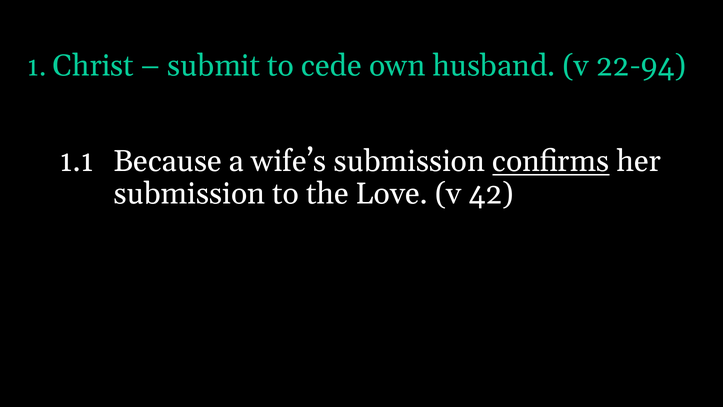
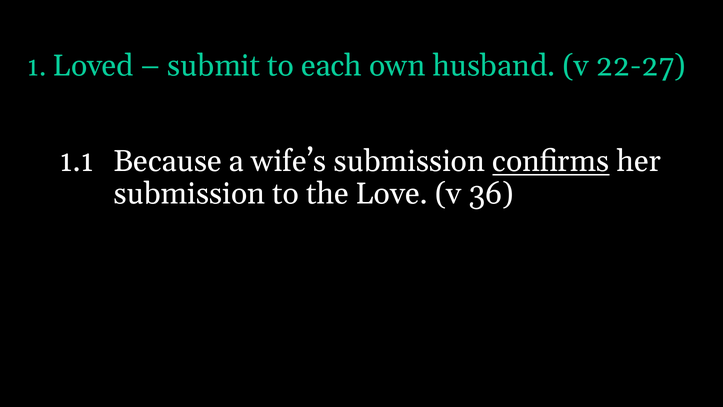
Christ: Christ -> Loved (93, 66)
cede: cede -> each (332, 66)
22-94: 22-94 -> 22-27 (641, 66)
42: 42 -> 36 (491, 194)
